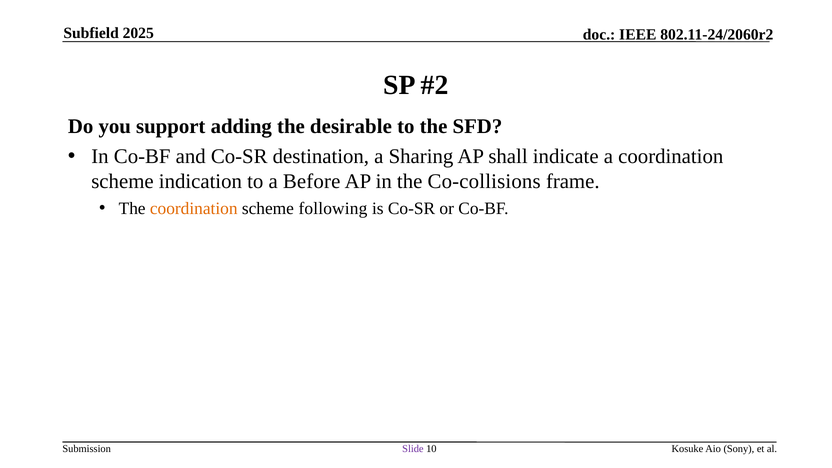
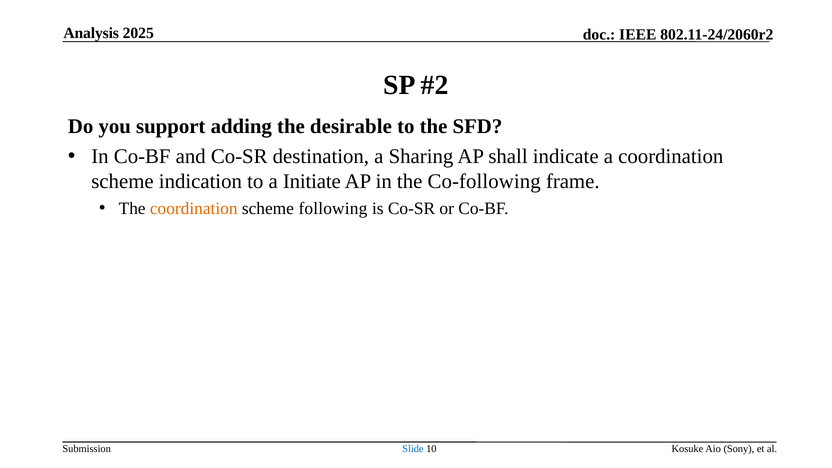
Subfield: Subfield -> Analysis (91, 33)
Before: Before -> Initiate (312, 181)
Co-collisions: Co-collisions -> Co-following (484, 181)
Slide colour: purple -> blue (413, 449)
